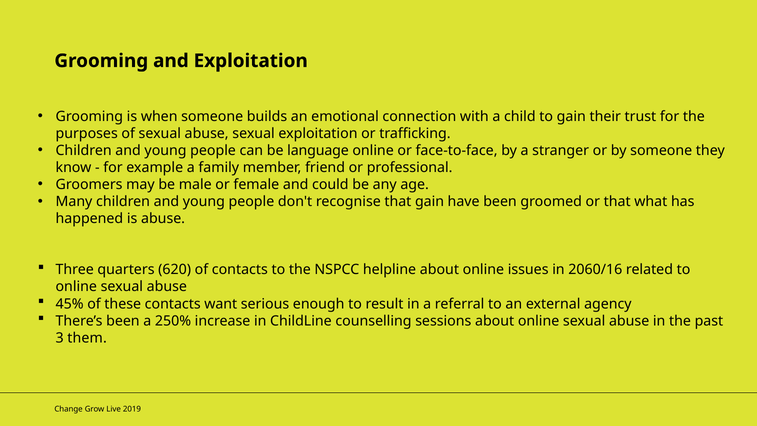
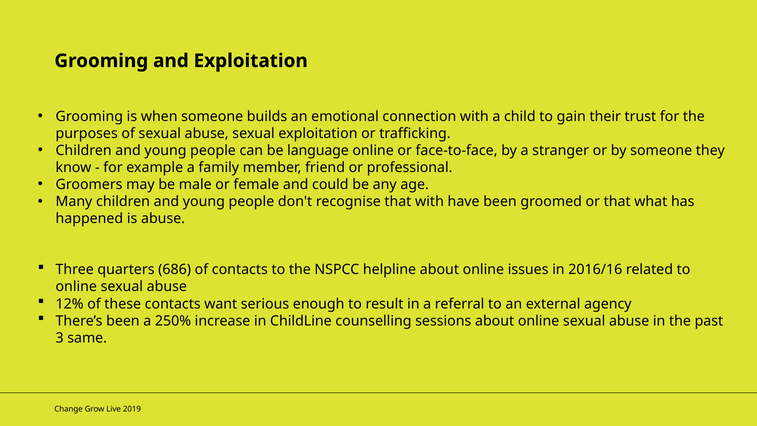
that gain: gain -> with (429, 201)
620: 620 -> 686 (175, 270)
2060/16: 2060/16 -> 2016/16 (595, 270)
45%: 45% -> 12% (70, 304)
them: them -> same (87, 338)
